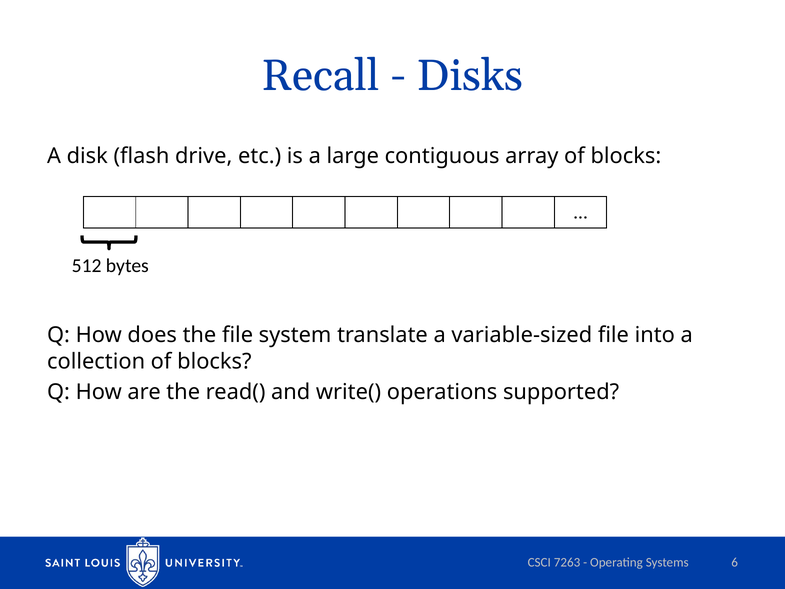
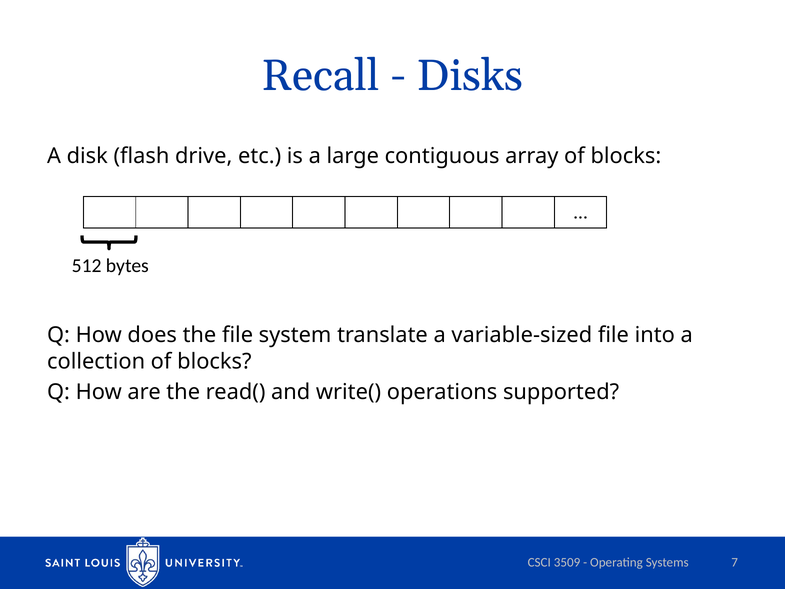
7263: 7263 -> 3509 (567, 562)
6: 6 -> 7 (735, 562)
